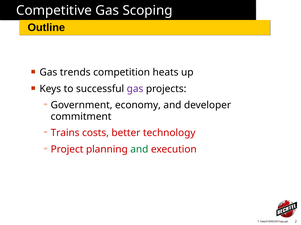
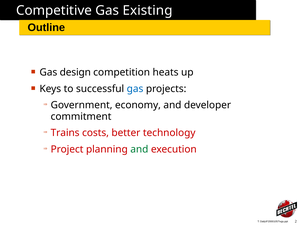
Scoping: Scoping -> Existing (148, 11)
trends: trends -> design (75, 73)
gas colour: purple -> blue (135, 89)
